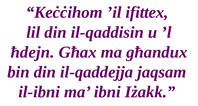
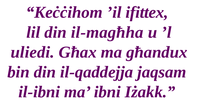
il-qaddisin: il-qaddisin -> il-magħha (107, 32)
ħdejn: ħdejn -> uliedi (32, 52)
